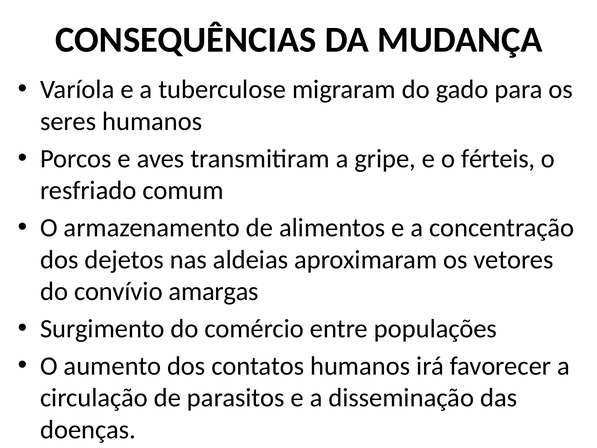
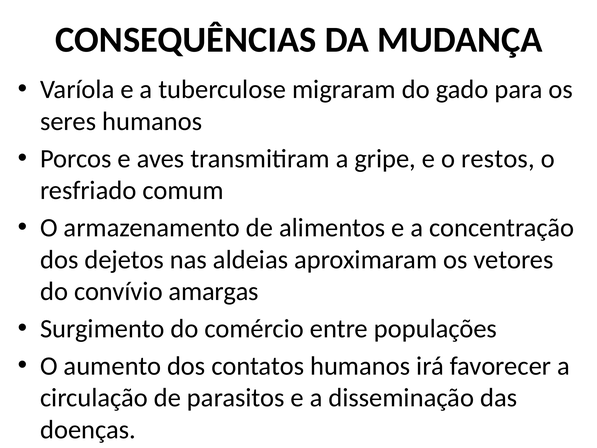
férteis: férteis -> restos (498, 159)
